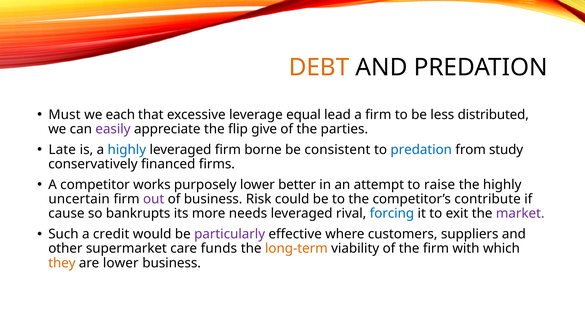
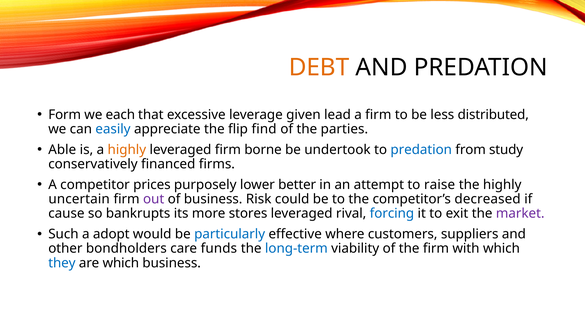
Must: Must -> Form (65, 115)
equal: equal -> given (303, 115)
easily colour: purple -> blue (113, 129)
give: give -> find (264, 129)
Late: Late -> Able (62, 150)
highly colour: blue -> orange (127, 150)
consistent: consistent -> undertook (337, 150)
works: works -> prices (152, 185)
contribute: contribute -> decreased (488, 199)
needs: needs -> stores (248, 214)
credit: credit -> adopt (111, 234)
particularly colour: purple -> blue (230, 234)
supermarket: supermarket -> bondholders (126, 249)
long-term colour: orange -> blue (296, 249)
they colour: orange -> blue (62, 263)
are lower: lower -> which (121, 263)
